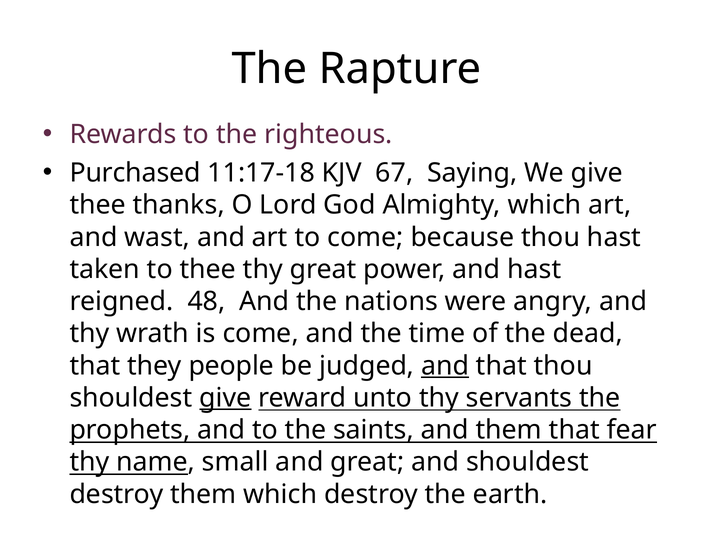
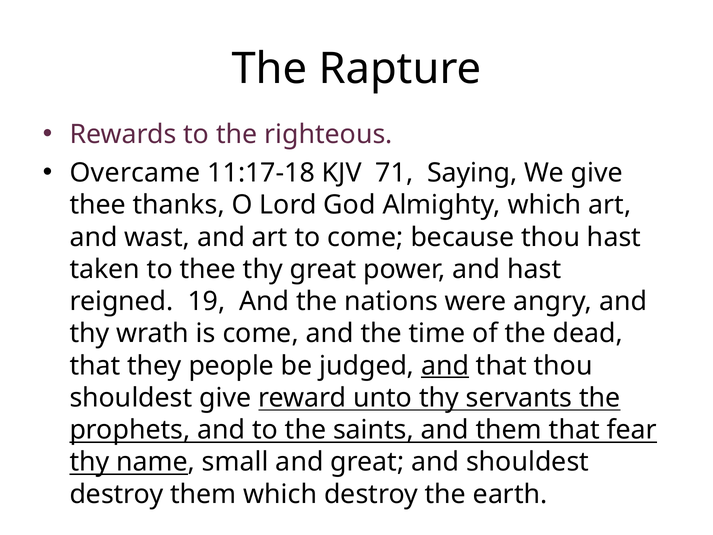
Purchased: Purchased -> Overcame (135, 173)
67: 67 -> 71 (394, 173)
48: 48 -> 19 (206, 301)
give underline: present -> none (225, 398)
